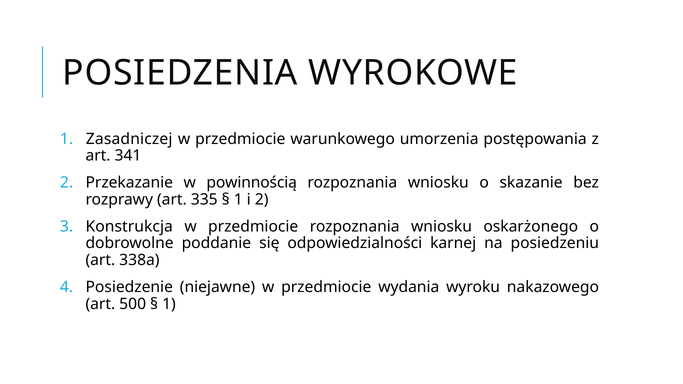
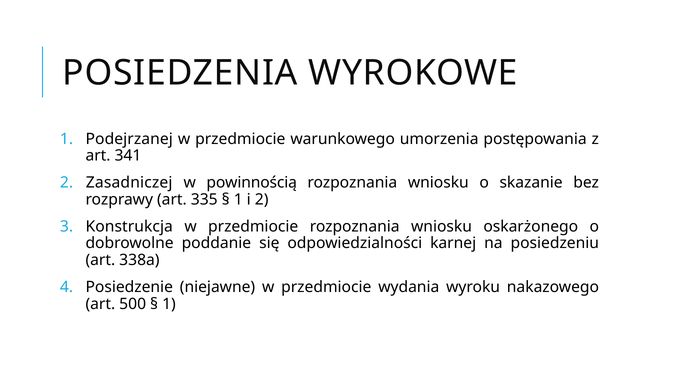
Zasadniczej: Zasadniczej -> Podejrzanej (129, 139)
Przekazanie: Przekazanie -> Zasadniczej (129, 183)
